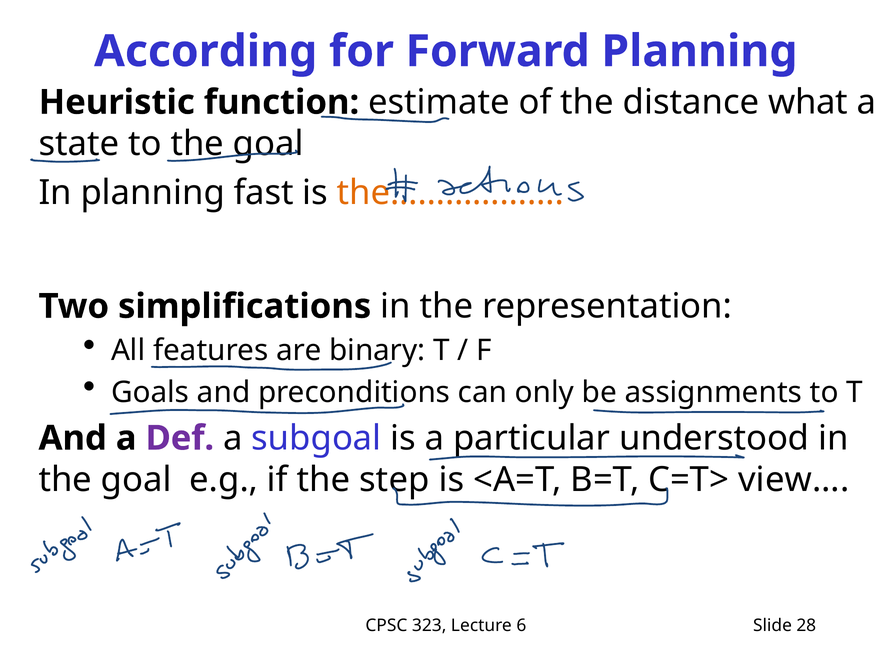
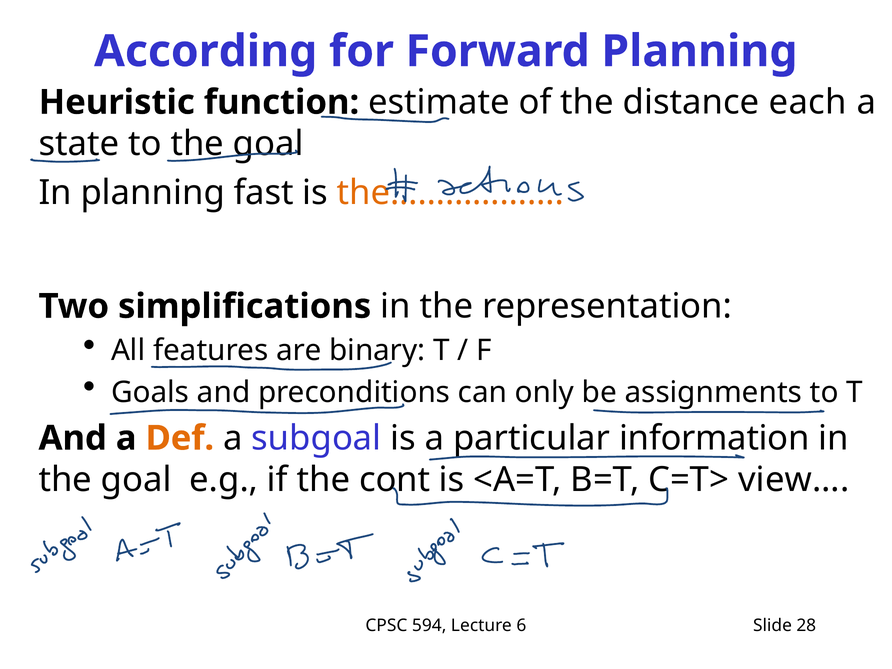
what: what -> each (808, 102)
Def colour: purple -> orange (180, 438)
understood: understood -> information (714, 438)
step: step -> cont (395, 480)
323: 323 -> 594 (429, 626)
